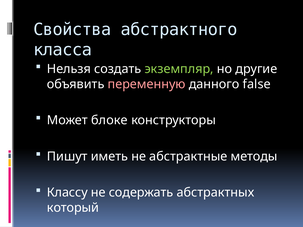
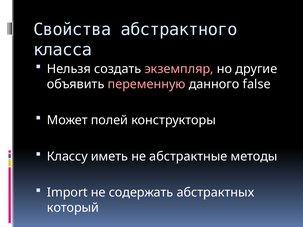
экземпляр colour: light green -> pink (179, 69)
блоке: блоке -> полей (109, 120)
Пишут: Пишут -> Классу (67, 157)
Классу: Классу -> Import (67, 193)
